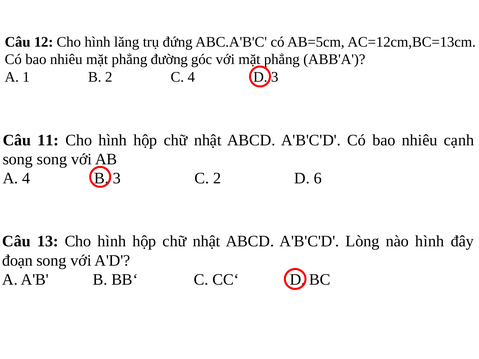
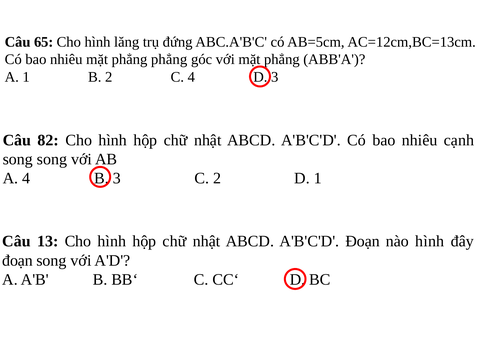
12: 12 -> 65 (44, 42)
phẳng đường: đường -> phẳng (169, 59)
11: 11 -> 82 (48, 140)
D 6: 6 -> 1 (318, 178)
A'B'C'D Lòng: Lòng -> Đoạn (363, 242)
